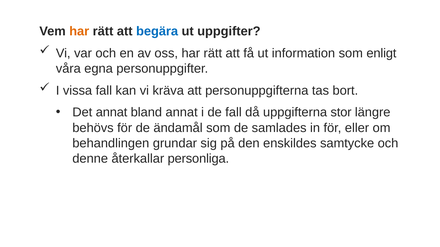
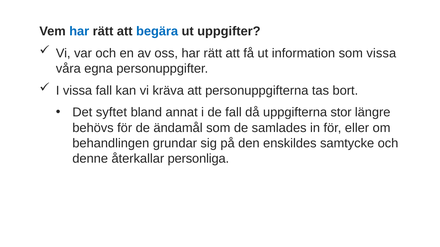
har colour: orange -> blue (79, 31)
som enligt: enligt -> vissa (381, 53)
Det annat: annat -> syftet (111, 113)
